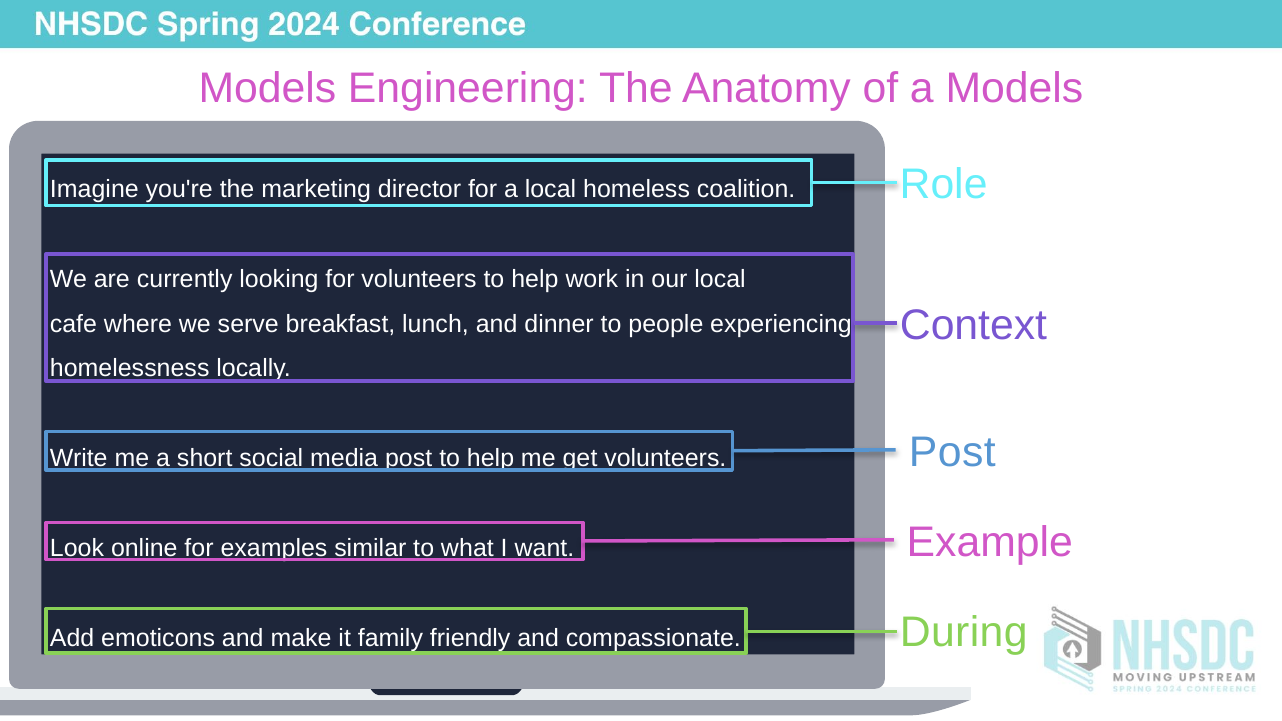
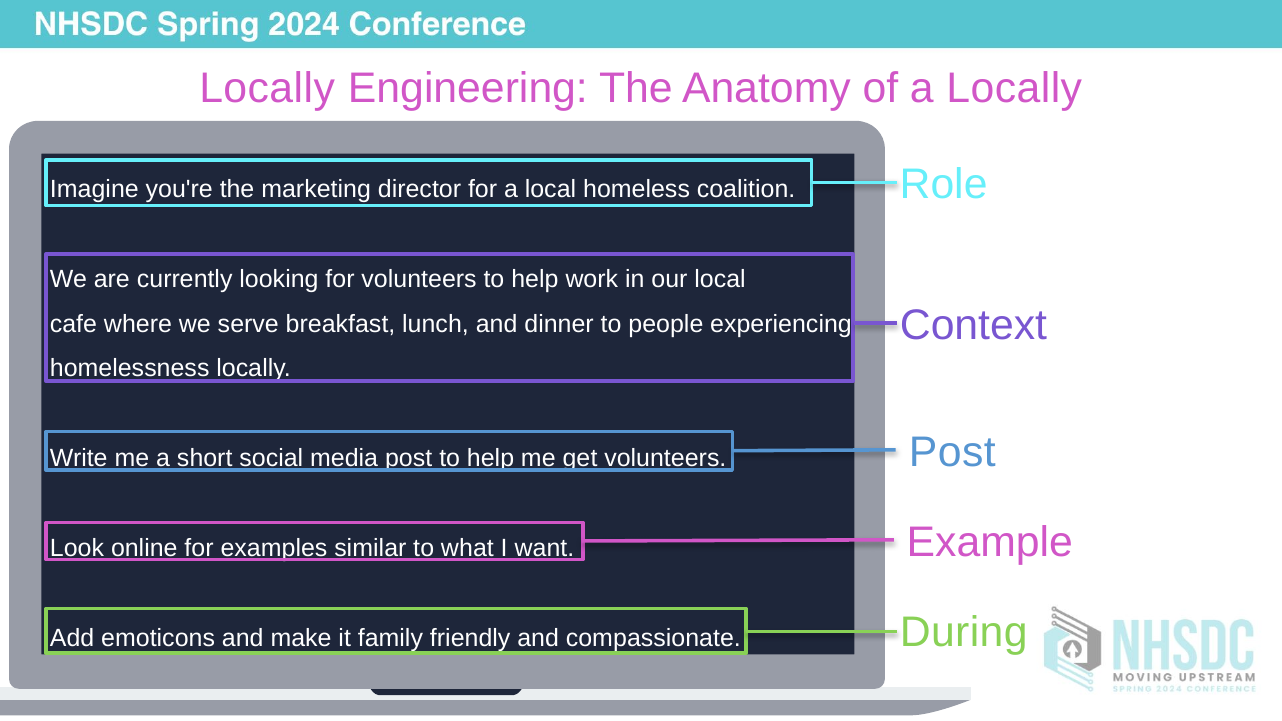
Models: Models -> Locally (267, 88)
a Models: Models -> Locally (1014, 88)
